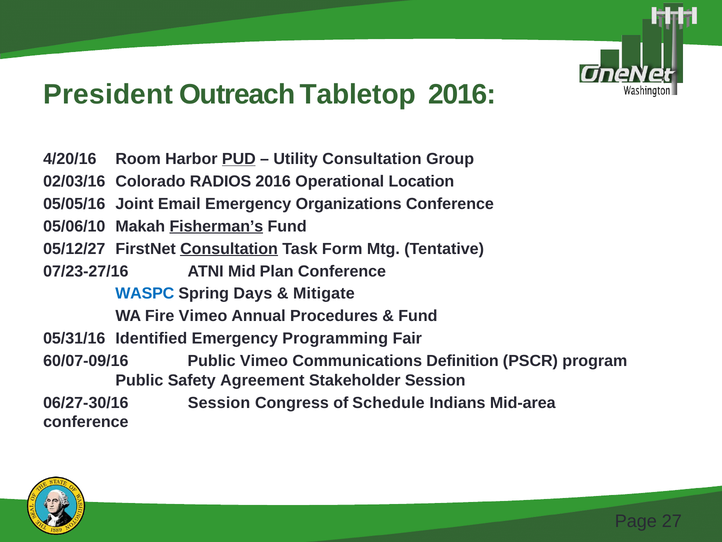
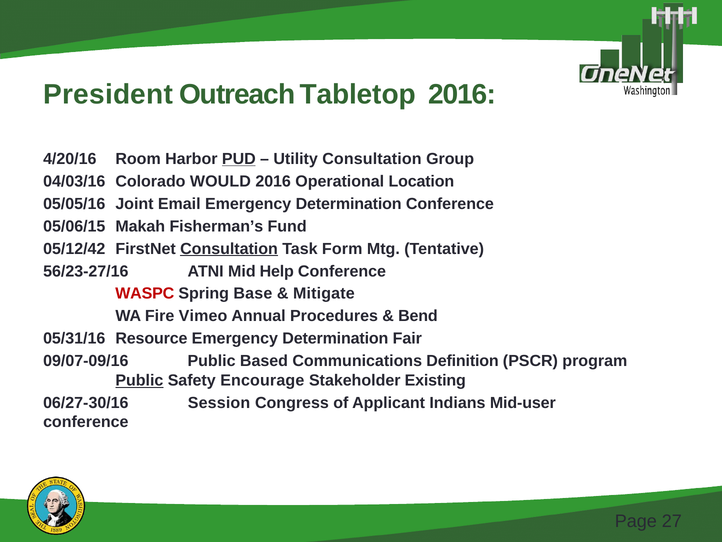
02/03/16: 02/03/16 -> 04/03/16 (74, 181)
RADIOS: RADIOS -> WOULD (220, 181)
Organizations: Organizations -> Determination (349, 204)
05/06/10: 05/06/10 -> 05/06/15 (74, 226)
Fisherman’s underline: present -> none (216, 226)
05/12/27: 05/12/27 -> 05/12/42 (74, 249)
07/23-27/16: 07/23-27/16 -> 56/23-27/16 (86, 271)
Plan: Plan -> Help (277, 271)
WASPC colour: blue -> red (145, 293)
Days: Days -> Base (253, 293)
Fund: Fund -> Bend (418, 316)
Identified: Identified -> Resource (151, 338)
Programming: Programming -> Determination (335, 338)
60/07-09/16: 60/07-09/16 -> 09/07-09/16 (86, 361)
Public Vimeo: Vimeo -> Based (264, 361)
Public underline: none -> present (139, 380)
Agreement: Agreement -> Encourage (262, 380)
Stakeholder Session: Session -> Existing (435, 380)
Schedule: Schedule -> Applicant (389, 402)
Mid-area: Mid-area -> Mid-user (523, 402)
